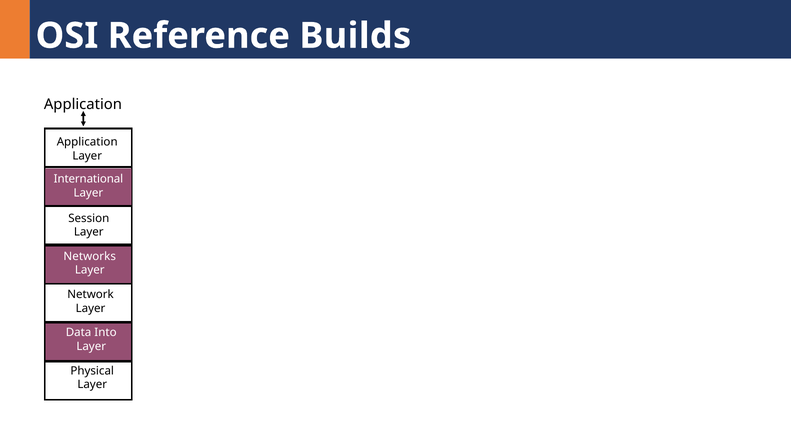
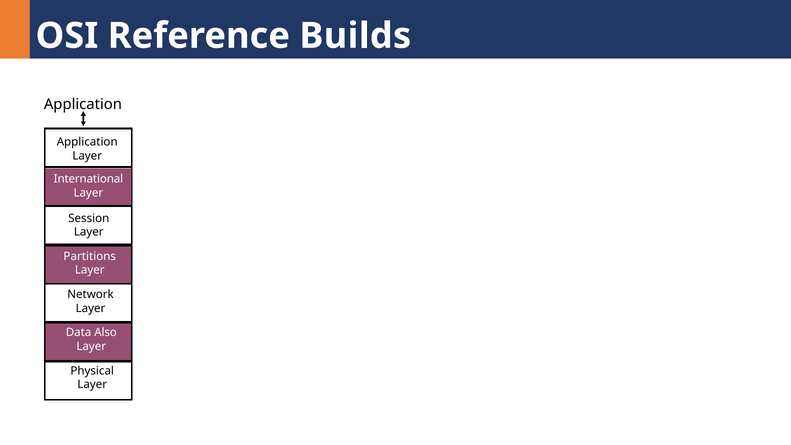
Networks: Networks -> Partitions (90, 256)
Into: Into -> Also (106, 333)
